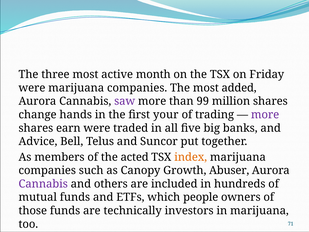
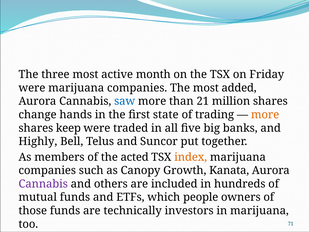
saw colour: purple -> blue (125, 101)
99: 99 -> 21 (203, 101)
your: your -> state (166, 115)
more colour: purple -> orange (265, 115)
earn: earn -> keep (68, 128)
Advice: Advice -> Highly (38, 141)
Abuser: Abuser -> Kanata (229, 170)
